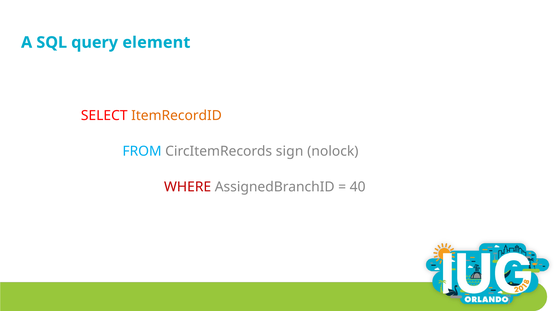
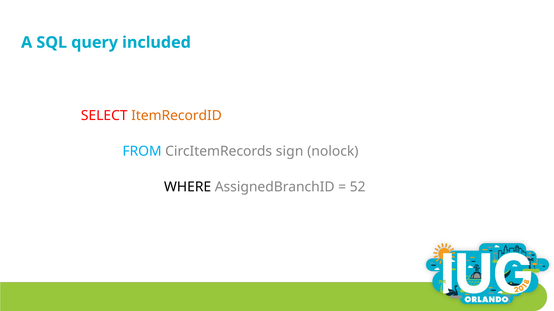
element: element -> included (156, 43)
WHERE colour: red -> black (188, 187)
40: 40 -> 52 (358, 187)
